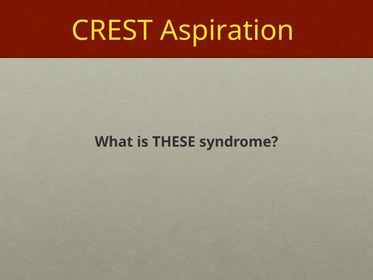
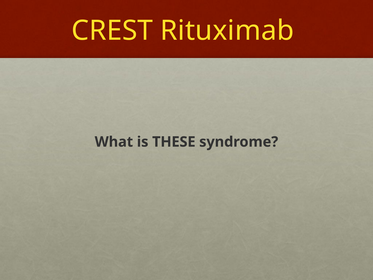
Aspiration: Aspiration -> Rituximab (227, 31)
